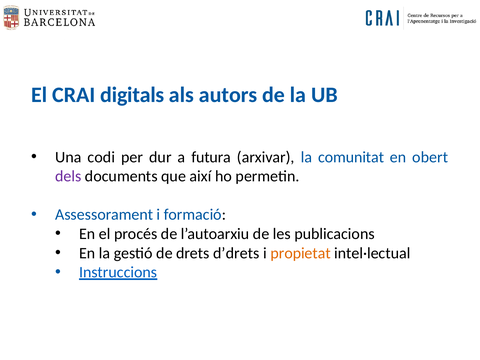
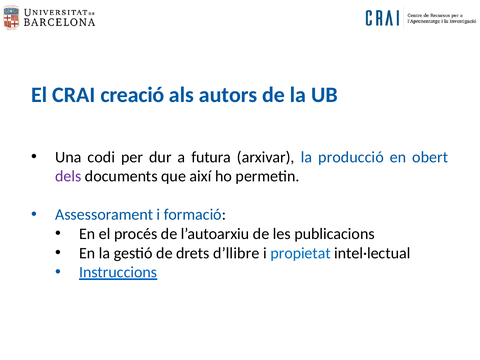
digitals: digitals -> creació (132, 95)
comunitat: comunitat -> producció (351, 157)
d’drets: d’drets -> d’llibre (236, 253)
propietat colour: orange -> blue (301, 253)
